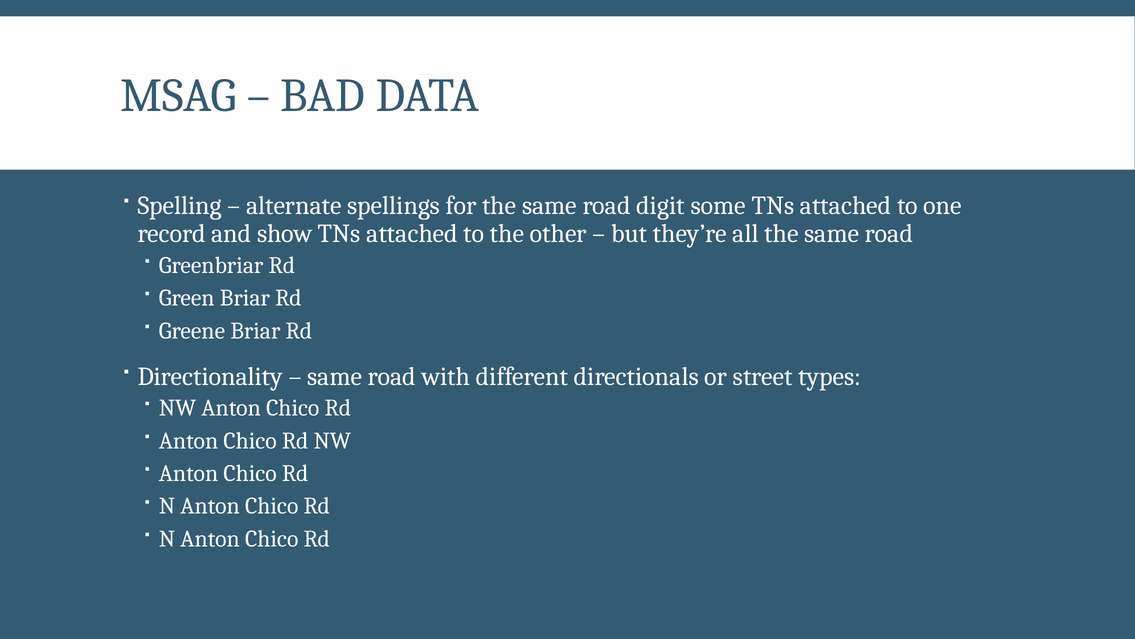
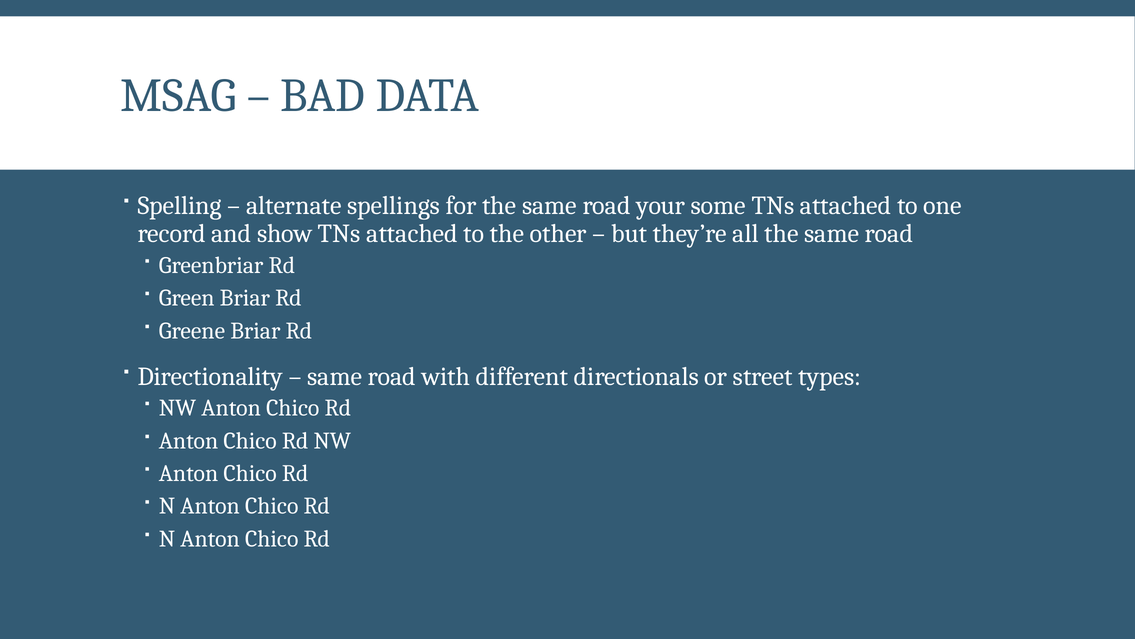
digit: digit -> your (661, 205)
